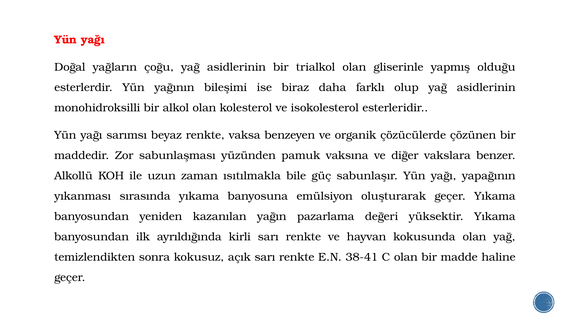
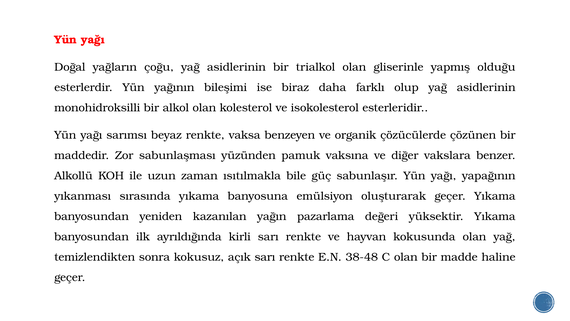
38-41: 38-41 -> 38-48 (362, 257)
